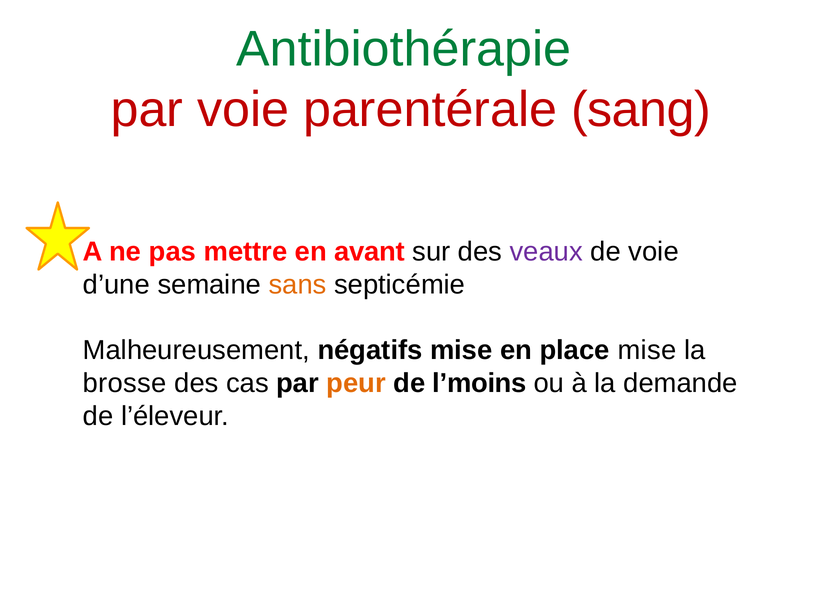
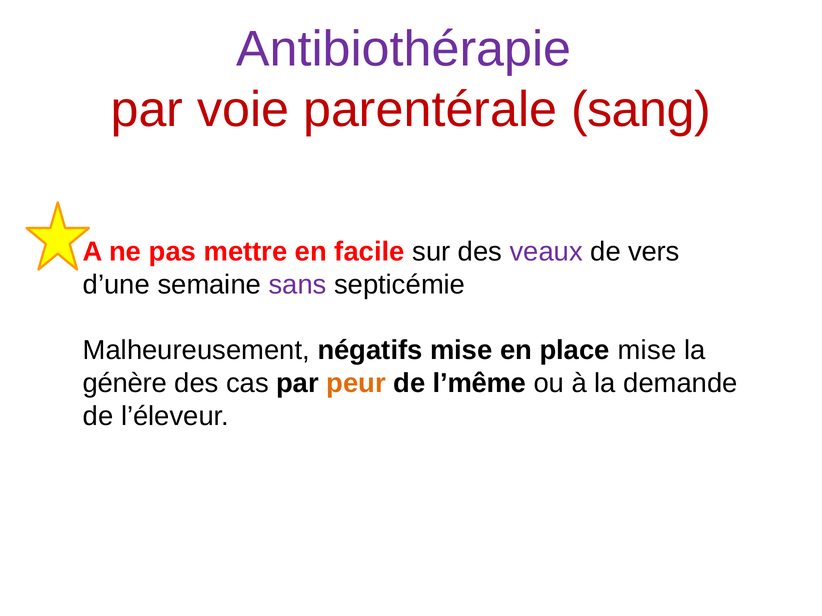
Antibiothérapie colour: green -> purple (404, 49)
avant: avant -> facile (369, 252)
de voie: voie -> vers (654, 252)
sans colour: orange -> purple (298, 285)
brosse: brosse -> génère (125, 384)
l’moins: l’moins -> l’même (479, 384)
